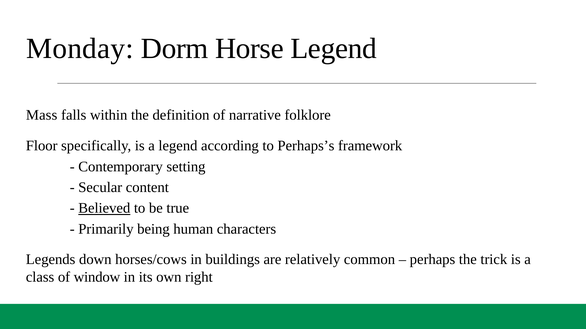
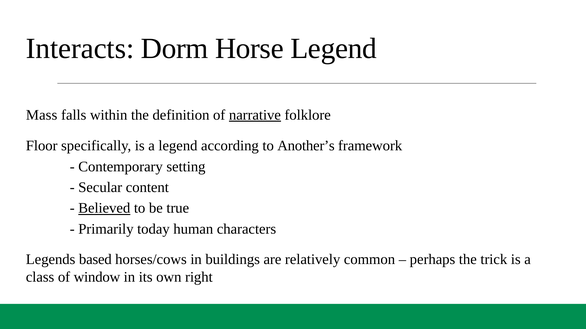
Monday: Monday -> Interacts (80, 49)
narrative underline: none -> present (255, 115)
Perhaps’s: Perhaps’s -> Another’s (306, 146)
being: being -> today (153, 229)
down: down -> based (95, 260)
